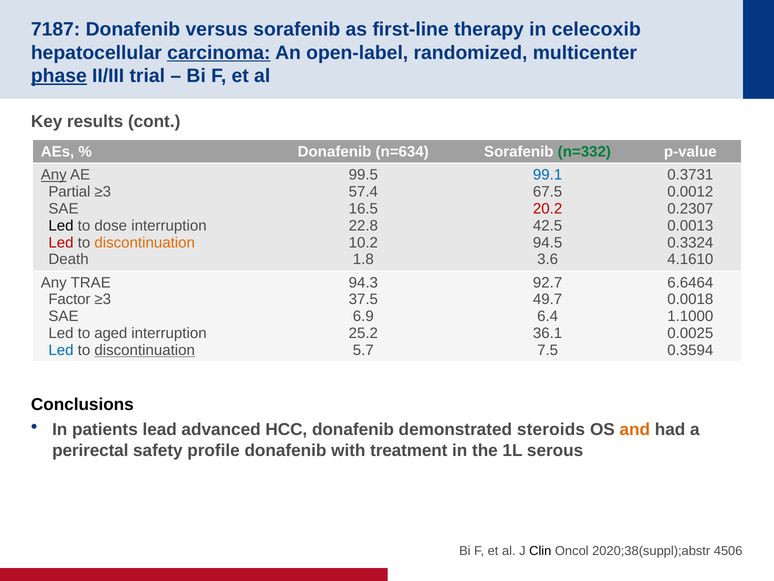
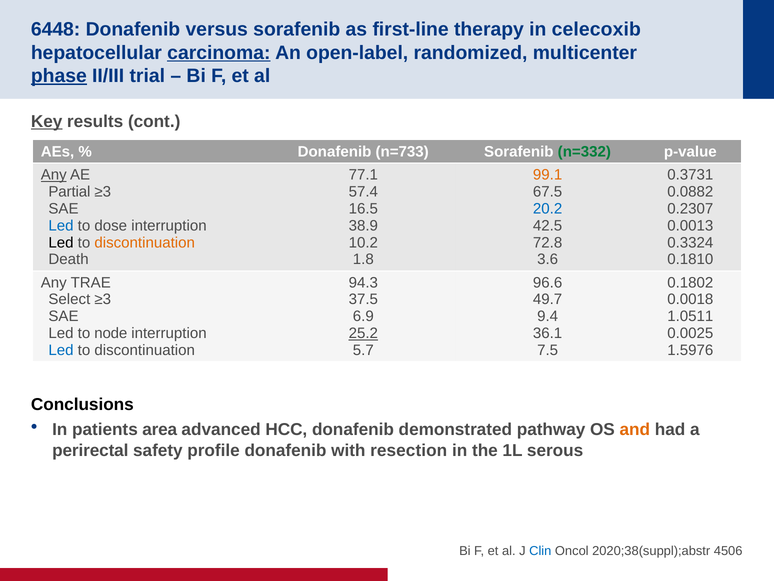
7187: 7187 -> 6448 (56, 29)
Key underline: none -> present (47, 122)
n=634: n=634 -> n=733 (402, 152)
99.5: 99.5 -> 77.1 (363, 175)
99.1 colour: blue -> orange (548, 175)
0.0012: 0.0012 -> 0.0882 (690, 192)
20.2 colour: red -> blue (548, 209)
Led colour: black -> blue (61, 225)
22.8: 22.8 -> 38.9 (363, 225)
Led colour: red -> black (61, 242)
94.5: 94.5 -> 72.8 (548, 242)
4.1610: 4.1610 -> 0.1810 (690, 259)
92.7: 92.7 -> 96.6 (548, 282)
6.6464: 6.6464 -> 0.1802 (690, 282)
Factor: Factor -> Select (69, 299)
6.4: 6.4 -> 9.4 (548, 316)
1.1000: 1.1000 -> 1.0511 (690, 316)
aged: aged -> node (111, 333)
25.2 underline: none -> present (363, 333)
discontinuation underline: present -> none (145, 350)
0.3594: 0.3594 -> 1.5976 (690, 350)
lead: lead -> area (160, 429)
steroids: steroids -> pathway (551, 429)
treatment: treatment -> resection (409, 450)
Clin colour: black -> blue (540, 550)
